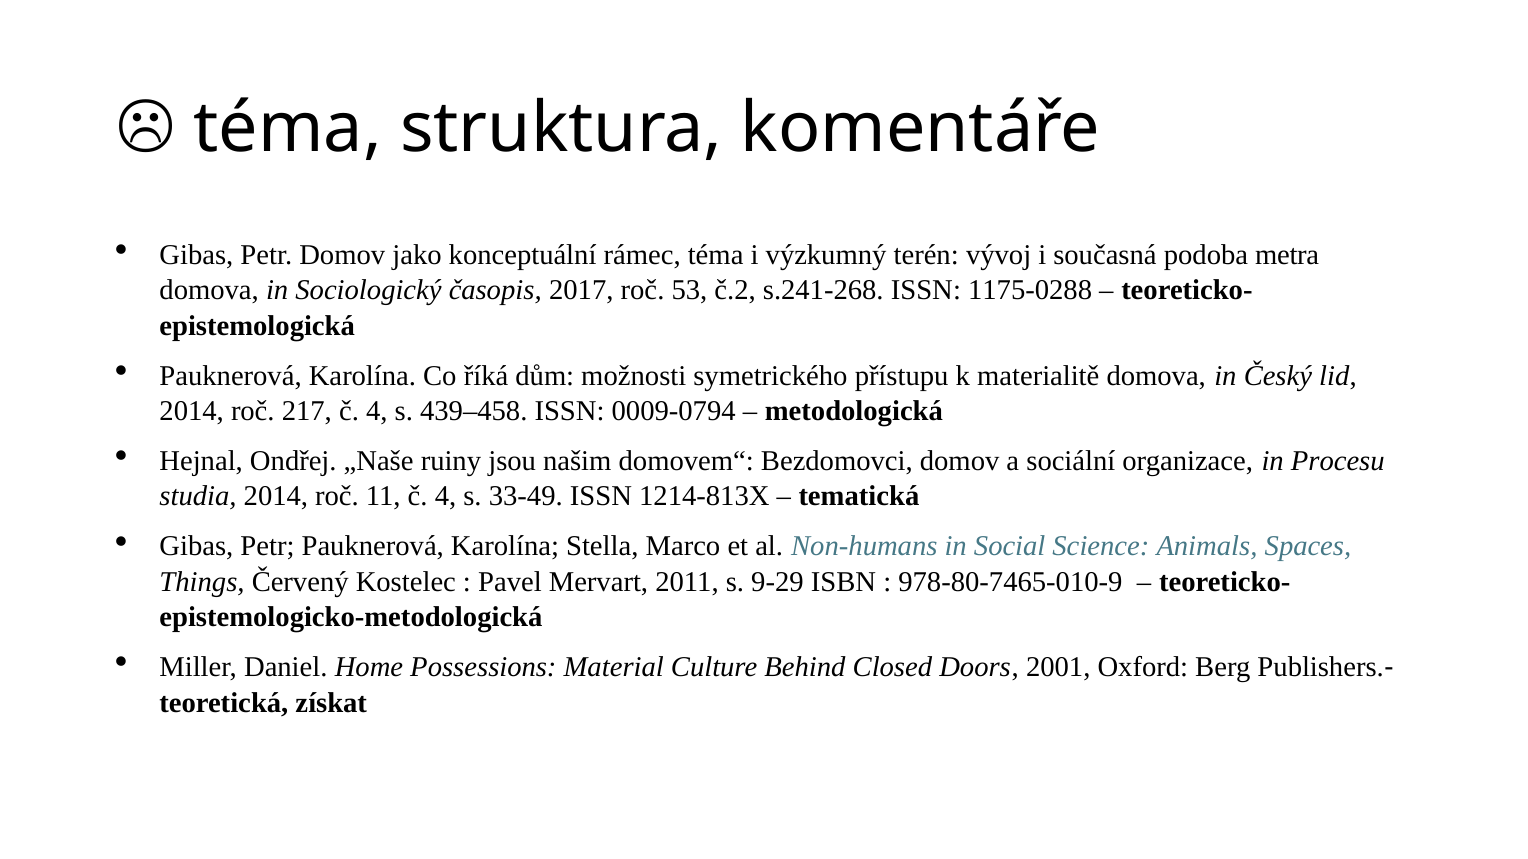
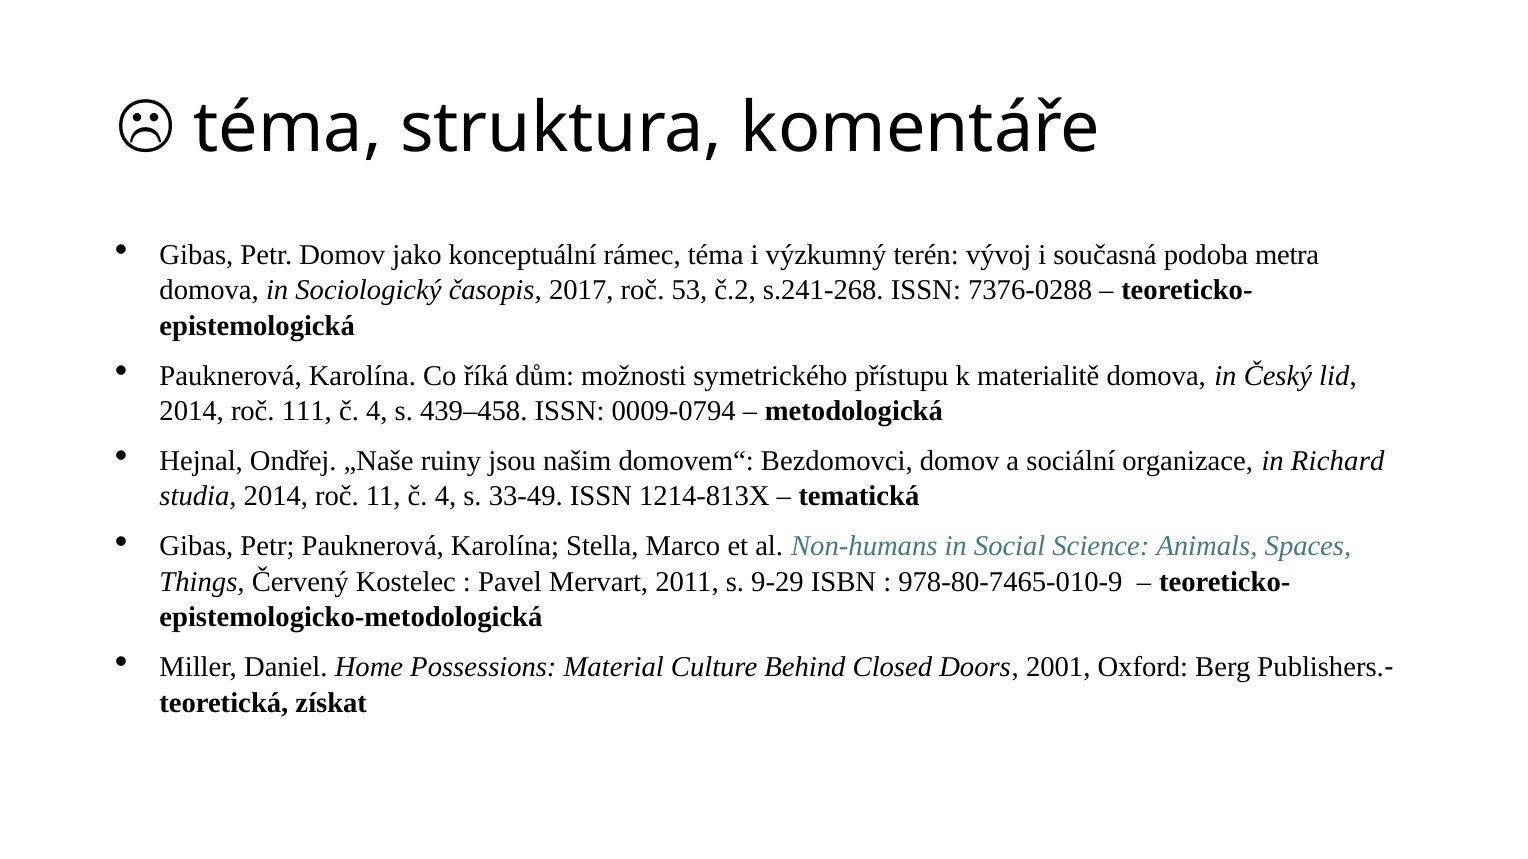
1175-0288: 1175-0288 -> 7376-0288 (1030, 290)
217: 217 -> 111 (307, 411)
Procesu: Procesu -> Richard (1338, 461)
